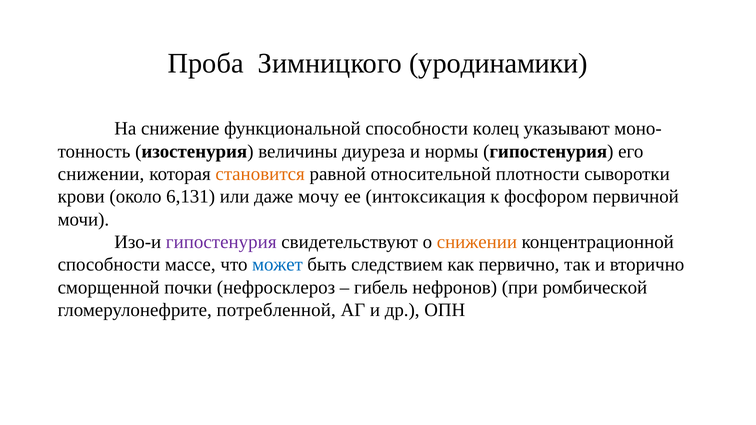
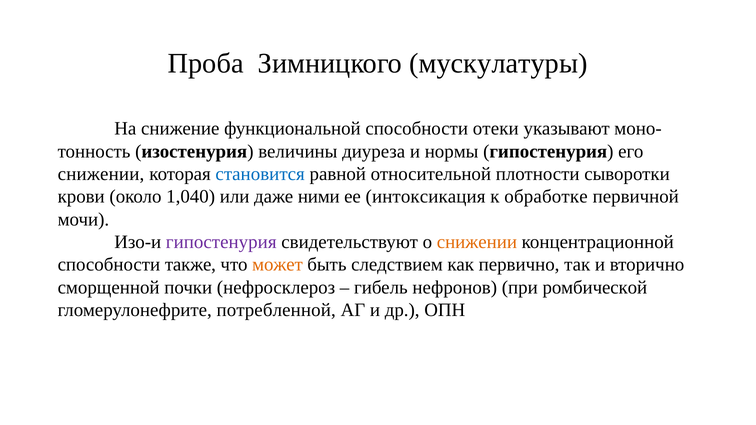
уродинамики: уродинамики -> мускулатуры (498, 64)
колец: колец -> отеки (496, 129)
становится colour: orange -> blue (260, 174)
6,131: 6,131 -> 1,040 (191, 197)
мочу: мочу -> ними (319, 197)
фосфором: фосфором -> обработке (546, 197)
массе: массе -> также (190, 265)
может colour: blue -> orange (277, 265)
